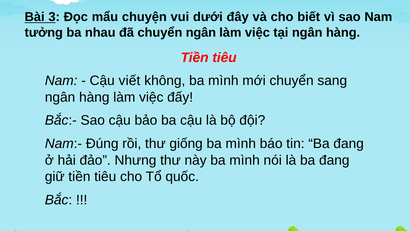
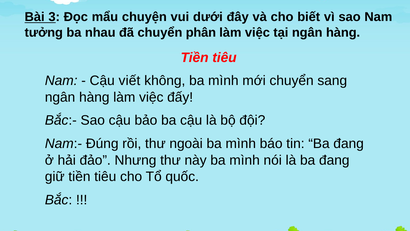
chuyển ngân: ngân -> phân (201, 32)
giống: giống -> ngoài (186, 143)
